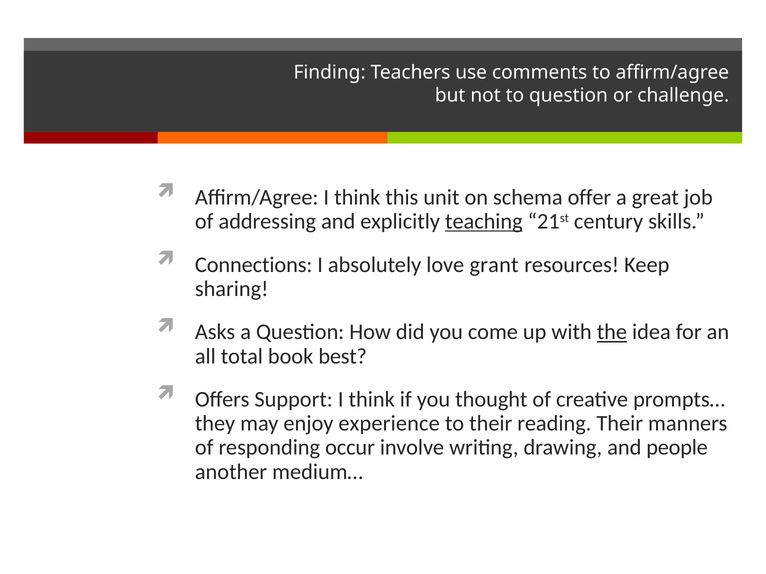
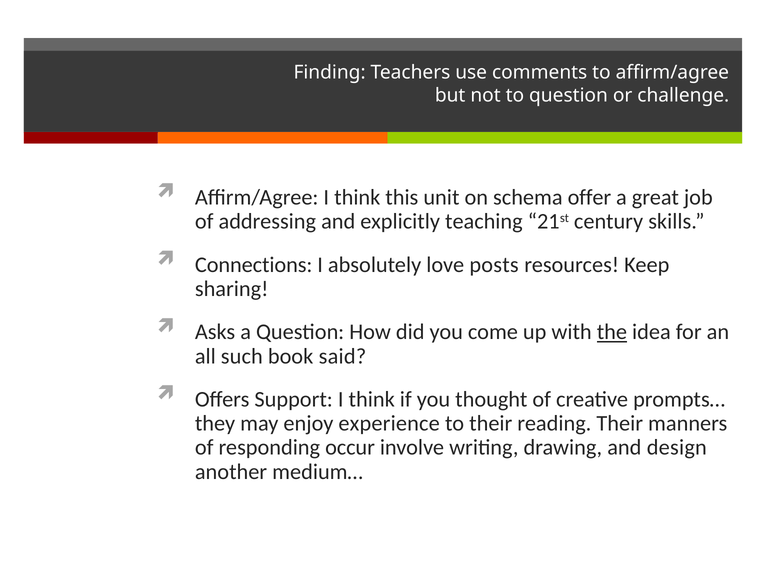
teaching underline: present -> none (484, 222)
grant: grant -> posts (494, 265)
total: total -> such (242, 356)
best: best -> said (342, 356)
people: people -> design (677, 448)
